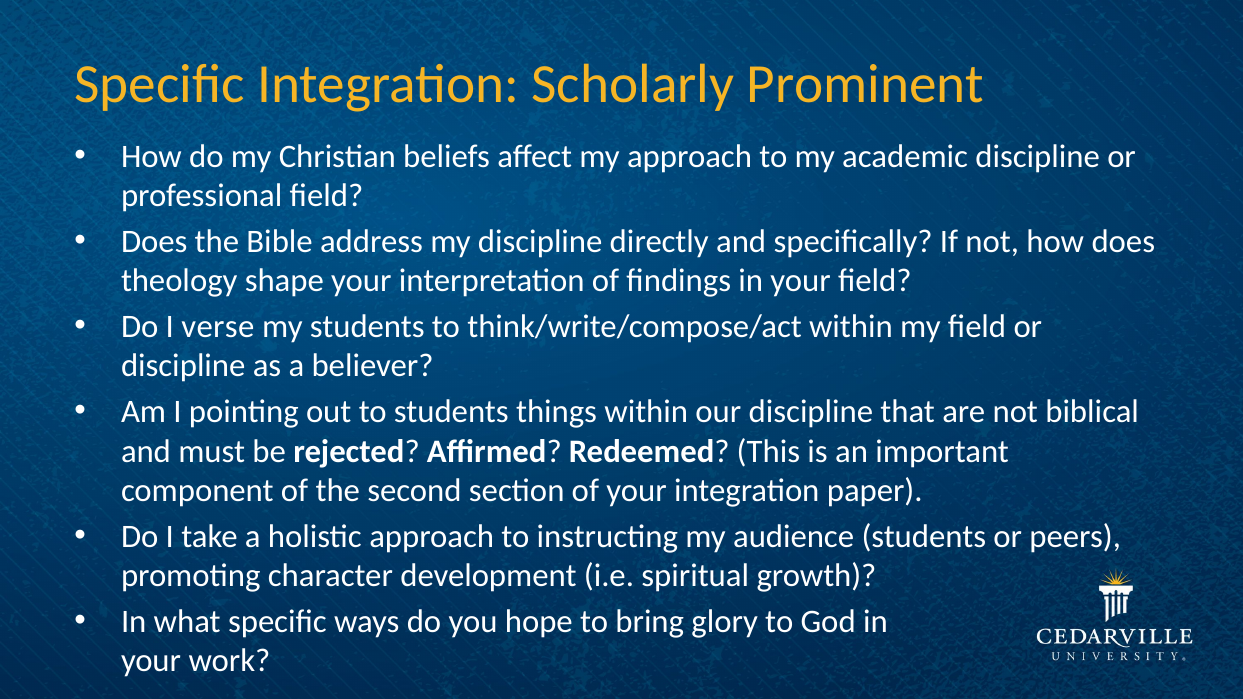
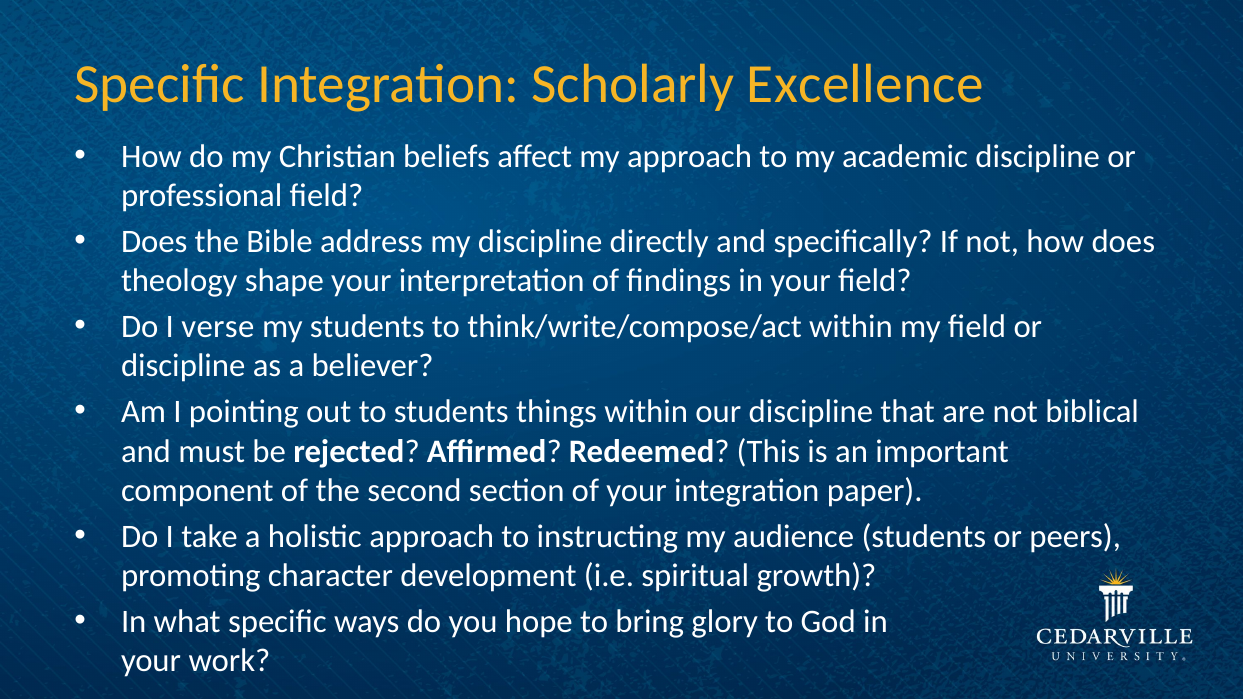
Prominent: Prominent -> Excellence (865, 84)
